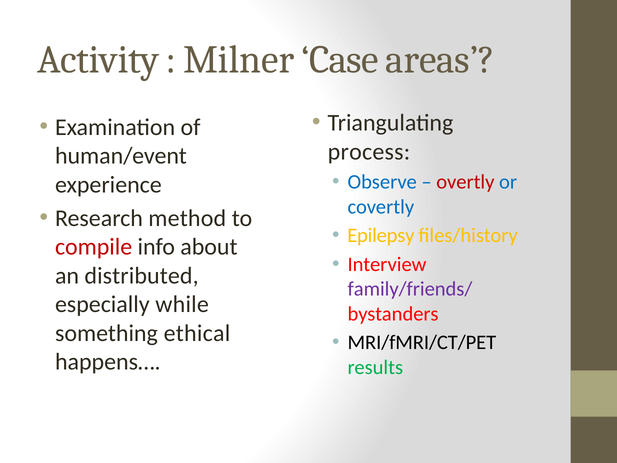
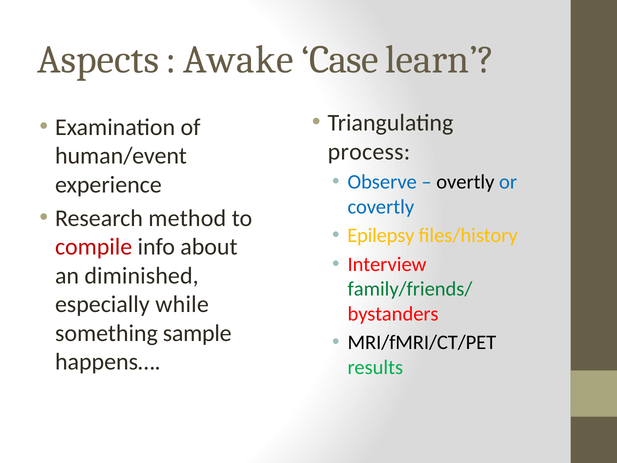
Activity: Activity -> Aspects (98, 60)
Milner: Milner -> Awake (238, 60)
areas: areas -> learn (440, 60)
overtly colour: red -> black (465, 182)
distributed: distributed -> diminished (142, 276)
family/friends/ colour: purple -> green (410, 289)
ethical: ethical -> sample (197, 333)
